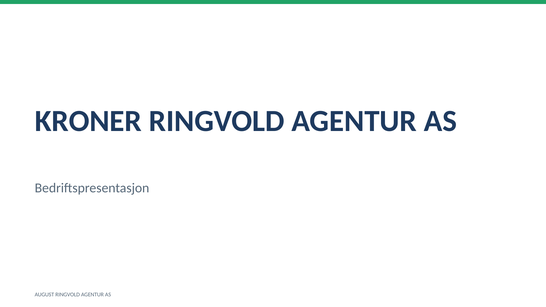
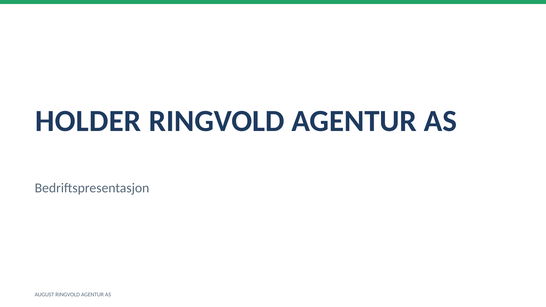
KRONER: KRONER -> HOLDER (88, 121)
